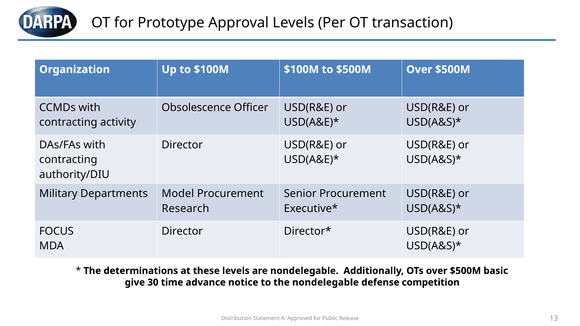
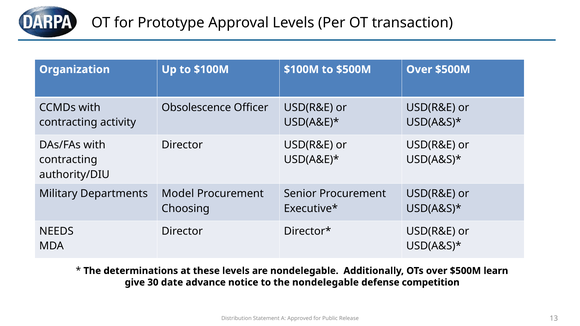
Research: Research -> Choosing (186, 209)
FOCUS: FOCUS -> NEEDS (56, 231)
basic: basic -> learn (496, 271)
time: time -> date (172, 283)
